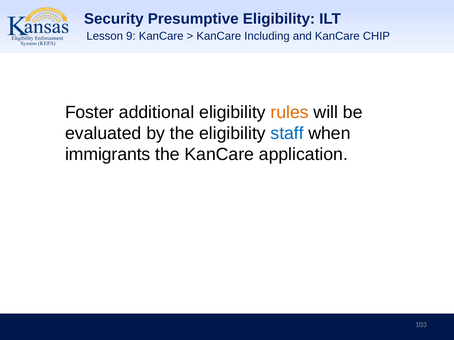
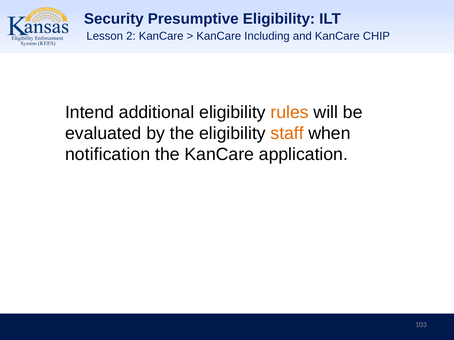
9: 9 -> 2 (131, 36)
Foster: Foster -> Intend (90, 112)
staff colour: blue -> orange (287, 134)
immigrants: immigrants -> notification (108, 155)
